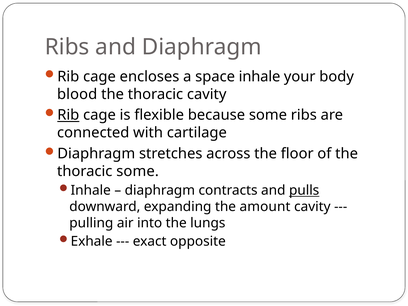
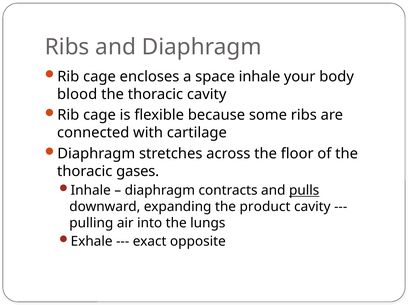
Rib underline: present -> none (68, 115)
thoracic some: some -> gases (138, 171)
amount: amount -> product (265, 207)
